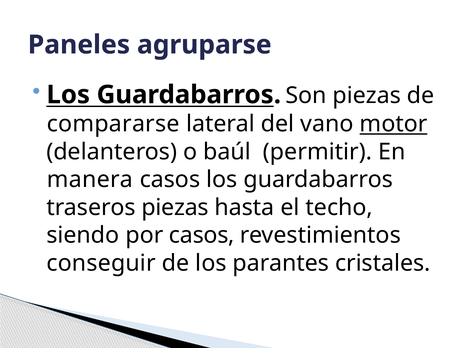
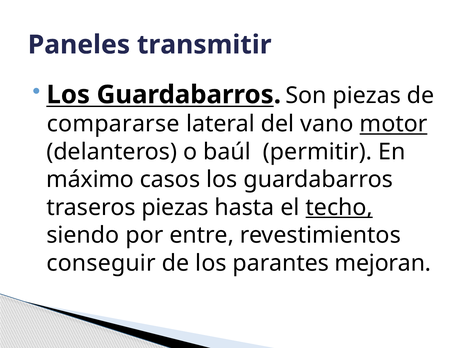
agruparse: agruparse -> transmitir (204, 45)
manera: manera -> máximo (90, 180)
techo underline: none -> present (339, 208)
por casos: casos -> entre (202, 236)
cristales: cristales -> mejoran (383, 264)
